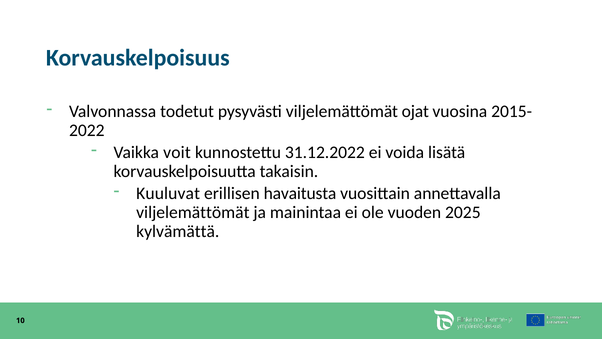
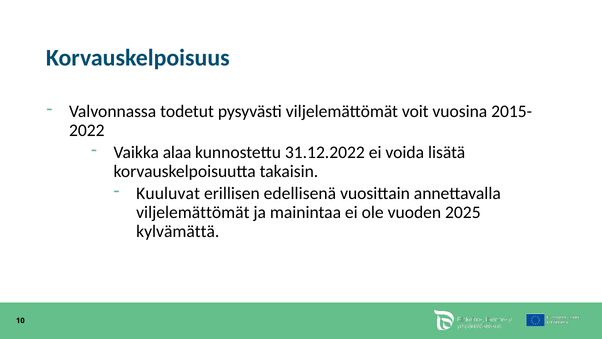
ojat: ojat -> voit (415, 111)
voit: voit -> alaa (177, 152)
havaitusta: havaitusta -> edellisenä (300, 193)
